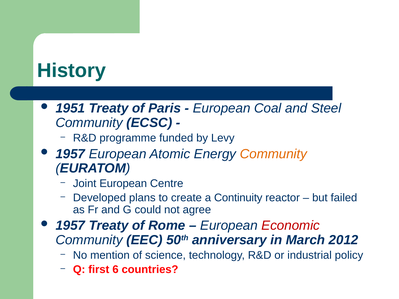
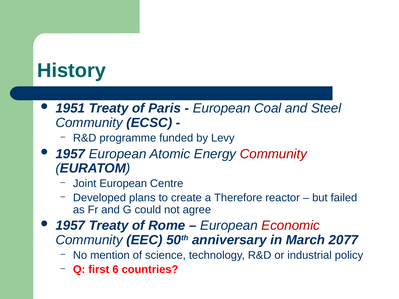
Community colour: orange -> red (273, 154)
Continuity: Continuity -> Therefore (238, 198)
2012: 2012 -> 2077 (344, 240)
